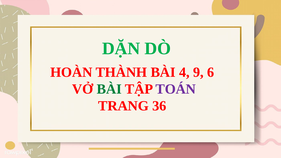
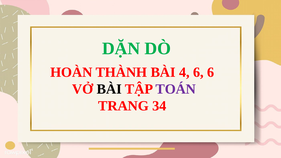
4 9: 9 -> 6 (198, 72)
BÀI colour: green -> black (109, 89)
36: 36 -> 34 (159, 106)
